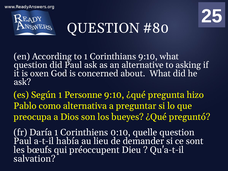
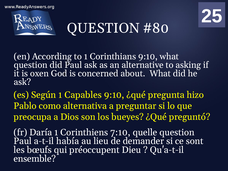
Personne: Personne -> Capables (83, 95)
0:10: 0:10 -> 7:10 (120, 132)
salvation: salvation -> ensemble (35, 159)
